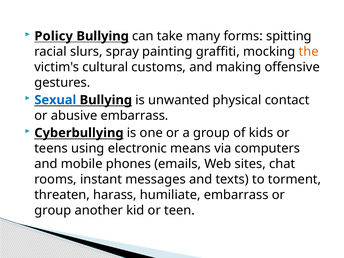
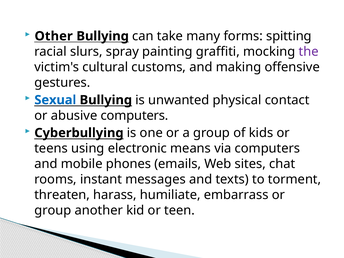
Policy: Policy -> Other (54, 36)
the colour: orange -> purple (309, 52)
abusive embarrass: embarrass -> computers (135, 116)
